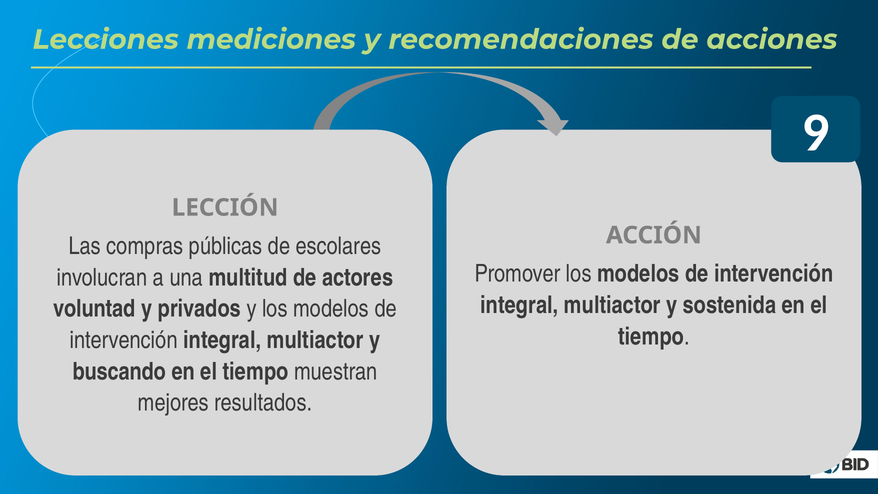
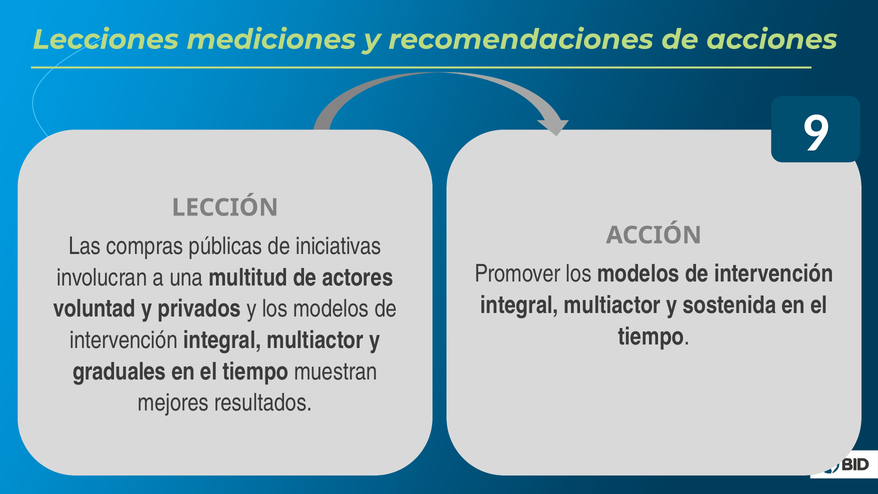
escolares: escolares -> iniciativas (338, 246)
buscando: buscando -> graduales (119, 371)
